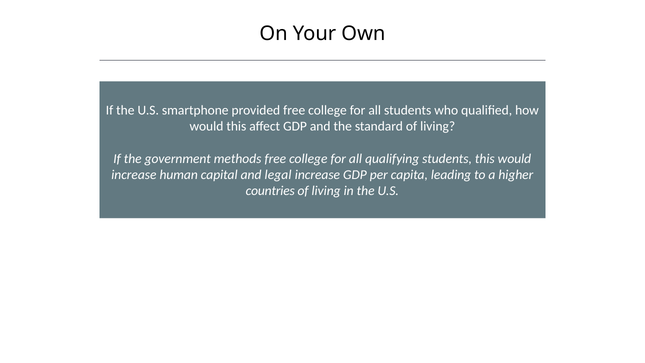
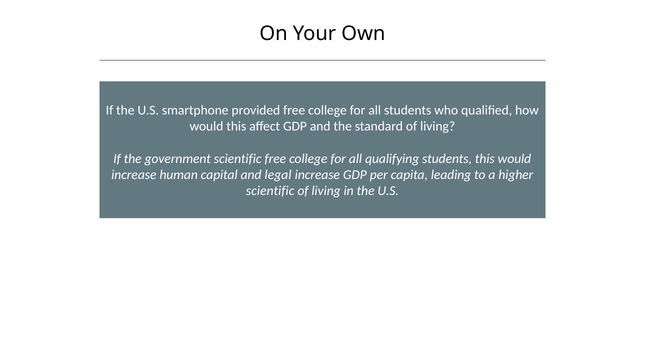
government methods: methods -> scientific (238, 159)
countries: countries -> scientific (270, 191)
